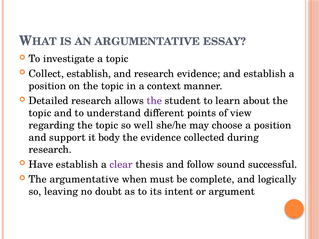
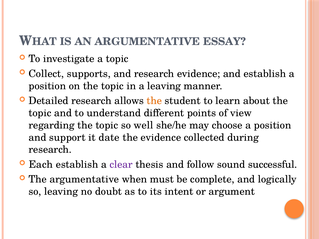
Collect establish: establish -> supports (89, 74)
a context: context -> leaving (164, 86)
the colour: purple -> orange (154, 101)
body: body -> date (109, 138)
Have: Have -> Each (41, 165)
